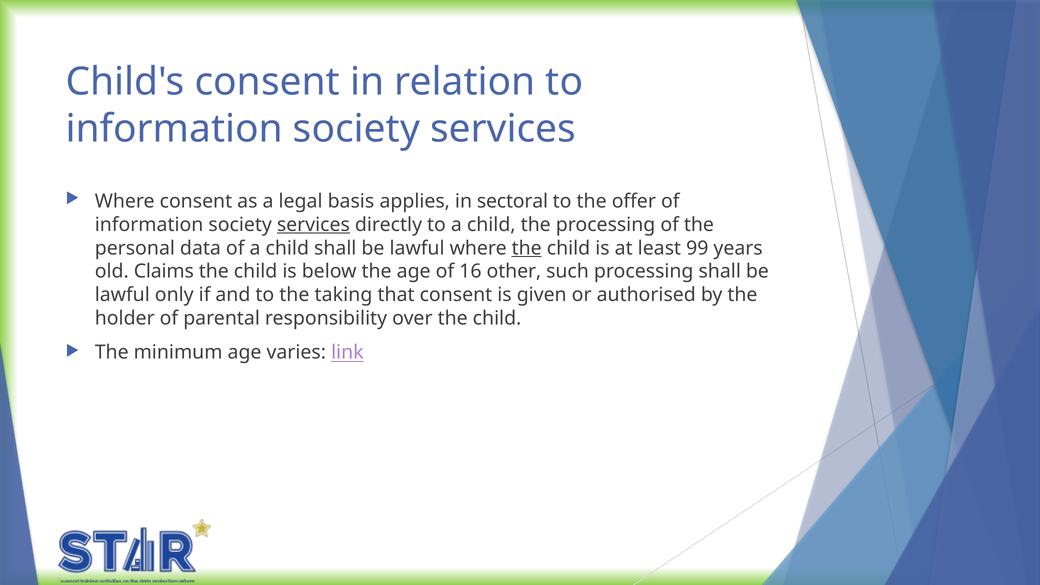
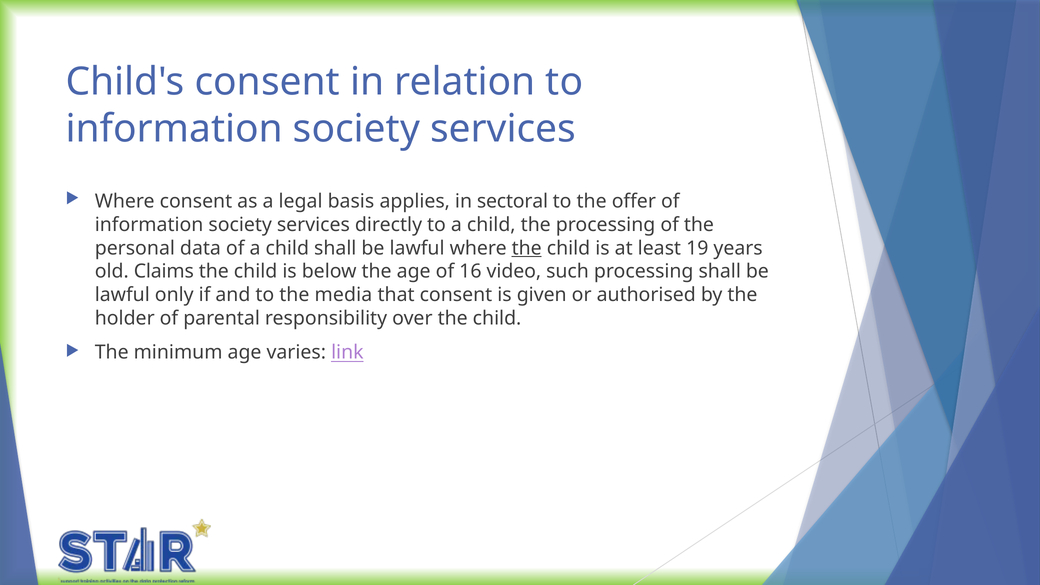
services underline: present -> none (313, 225)
99: 99 -> 19 (697, 248)
other: other -> video (514, 271)
taking: taking -> media (343, 295)
